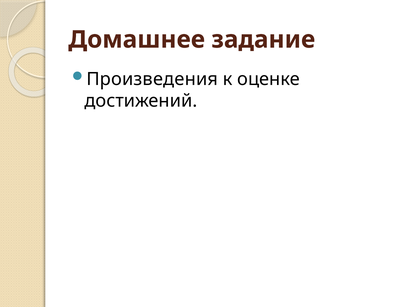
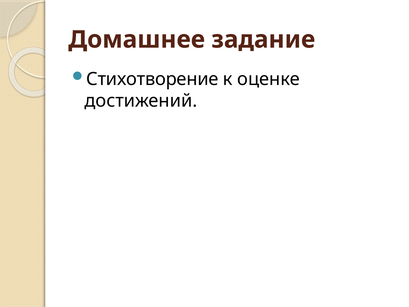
Произведения: Произведения -> Стихотворение (152, 79)
